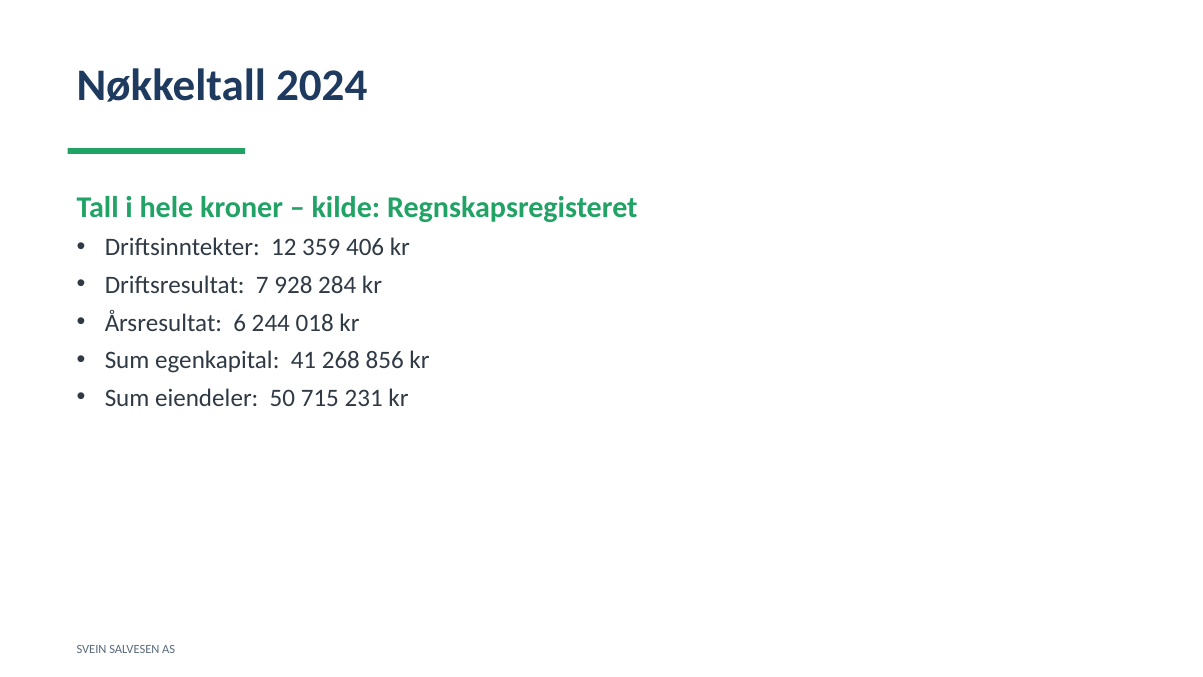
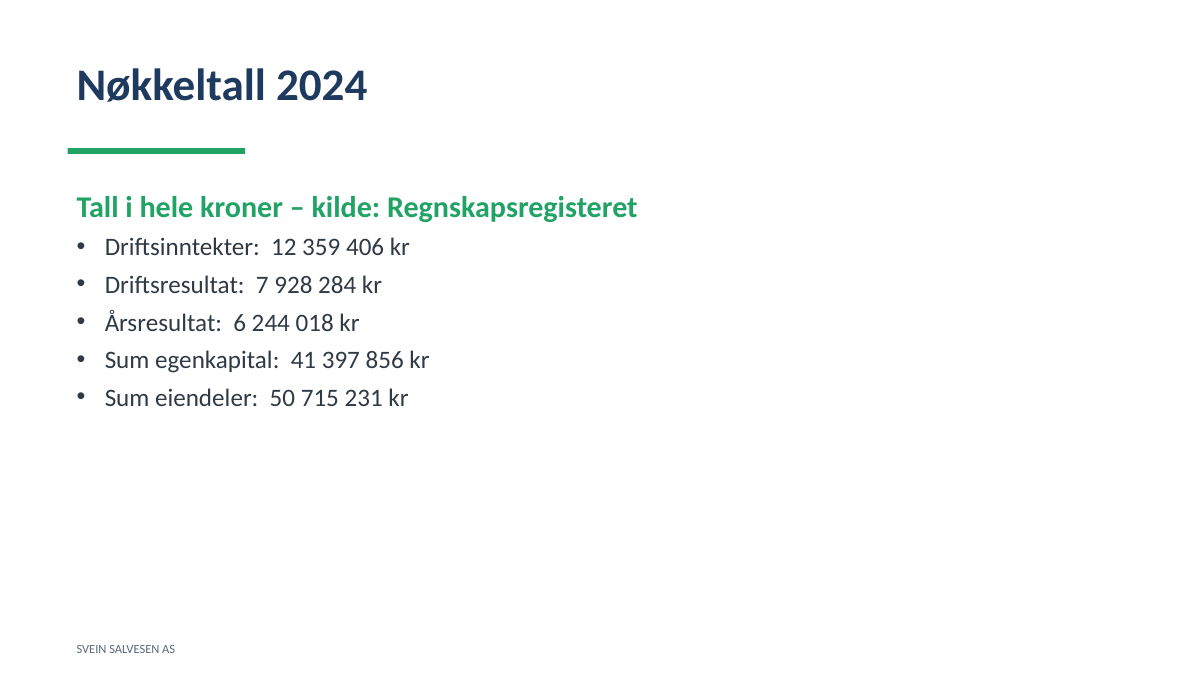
268: 268 -> 397 (341, 360)
